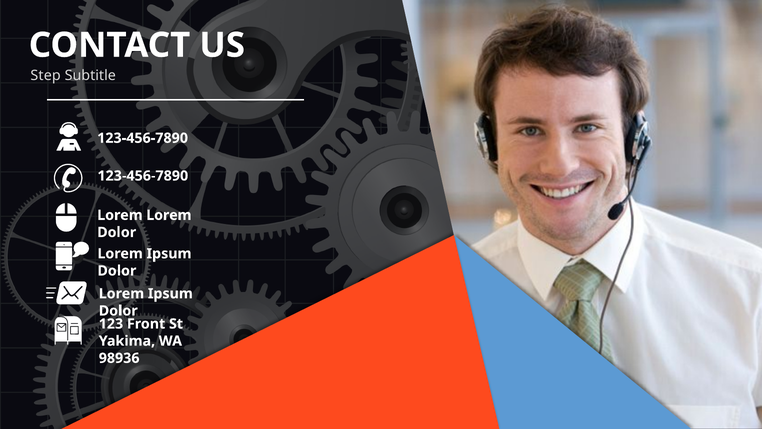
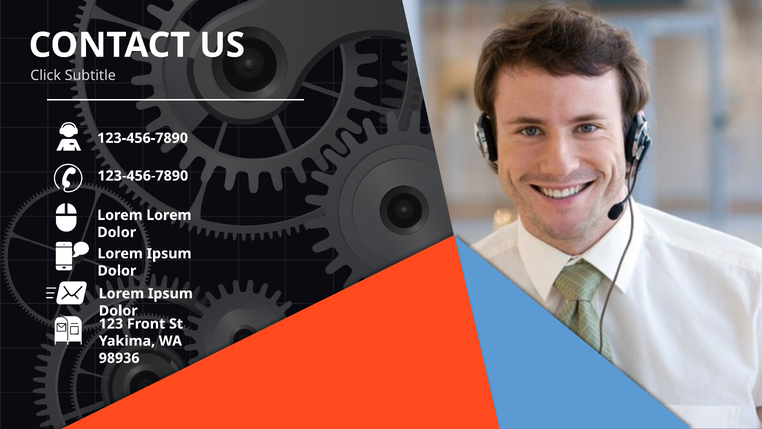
Step: Step -> Click (46, 76)
